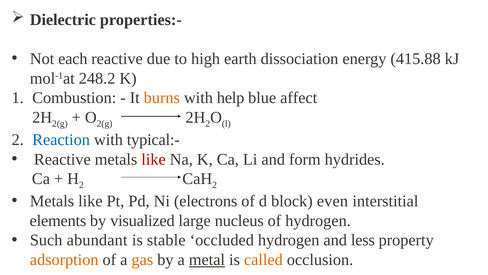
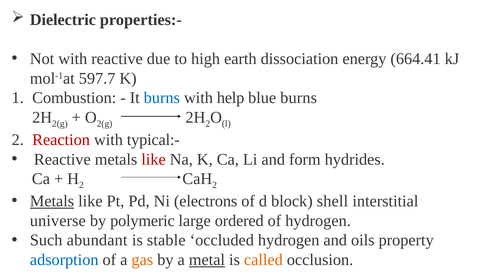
Not each: each -> with (73, 59)
415.88: 415.88 -> 664.41 (416, 59)
248.2: 248.2 -> 597.7 (97, 78)
burns colour: orange -> blue (162, 98)
blue affect: affect -> burns (299, 98)
Reaction colour: blue -> red (61, 139)
Metals underline: none -> present (52, 201)
even: even -> shell (332, 201)
elements: elements -> universe (58, 220)
visualized: visualized -> polymeric (142, 220)
nucleus: nucleus -> ordered (239, 220)
less: less -> oils (363, 240)
adsorption colour: orange -> blue (64, 259)
